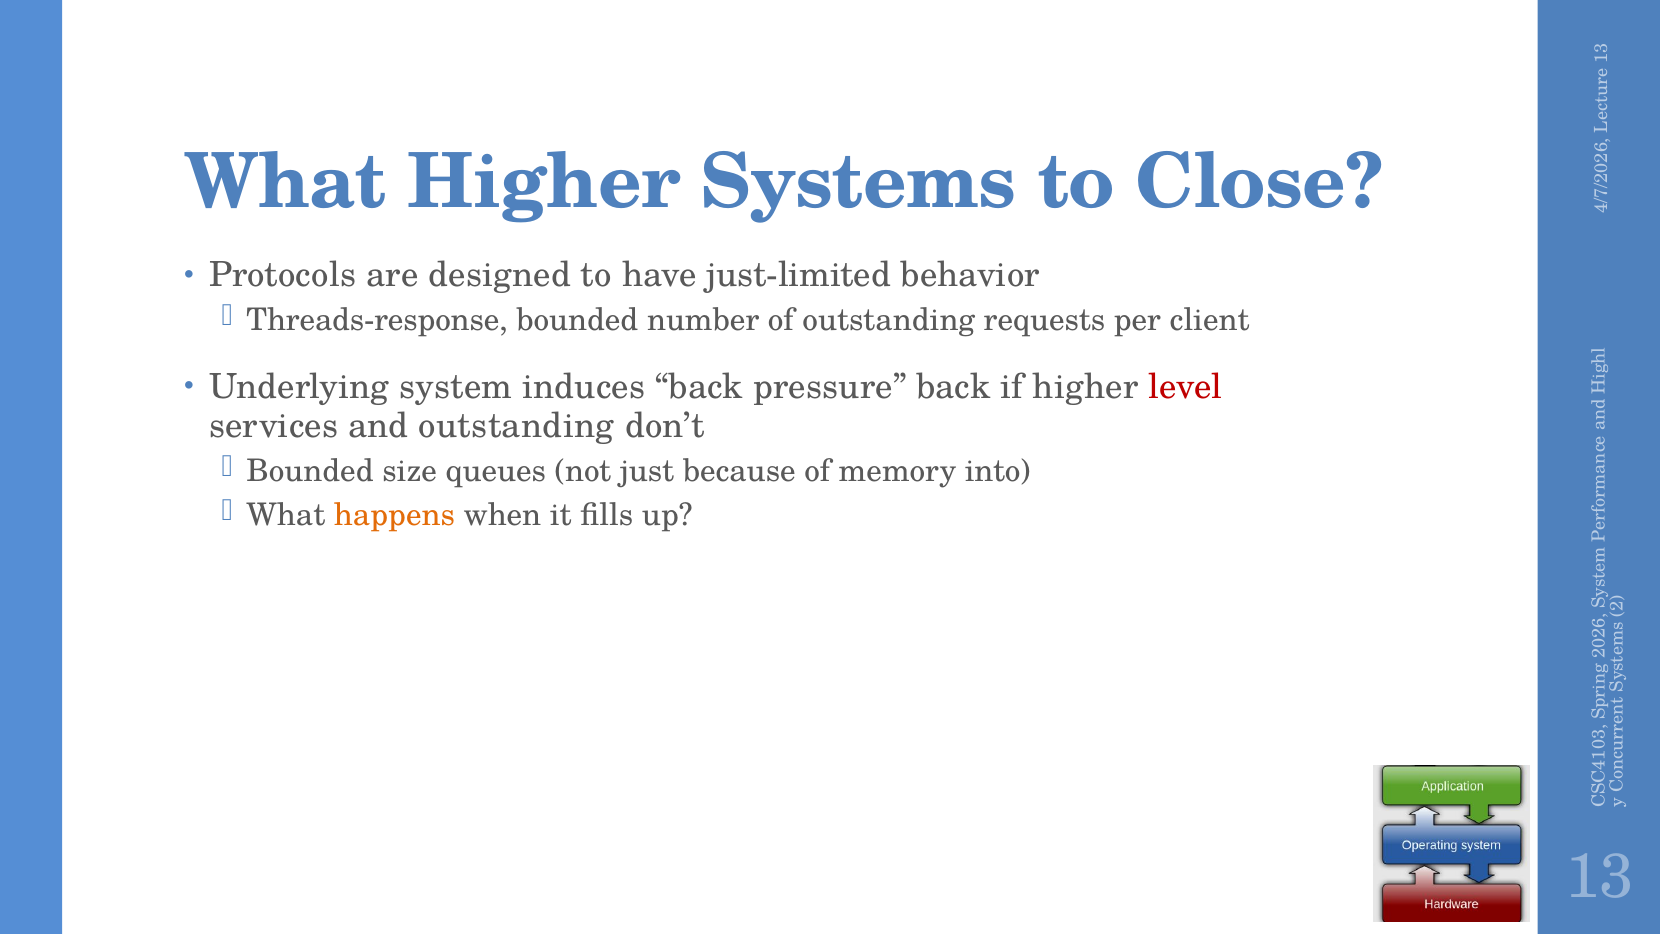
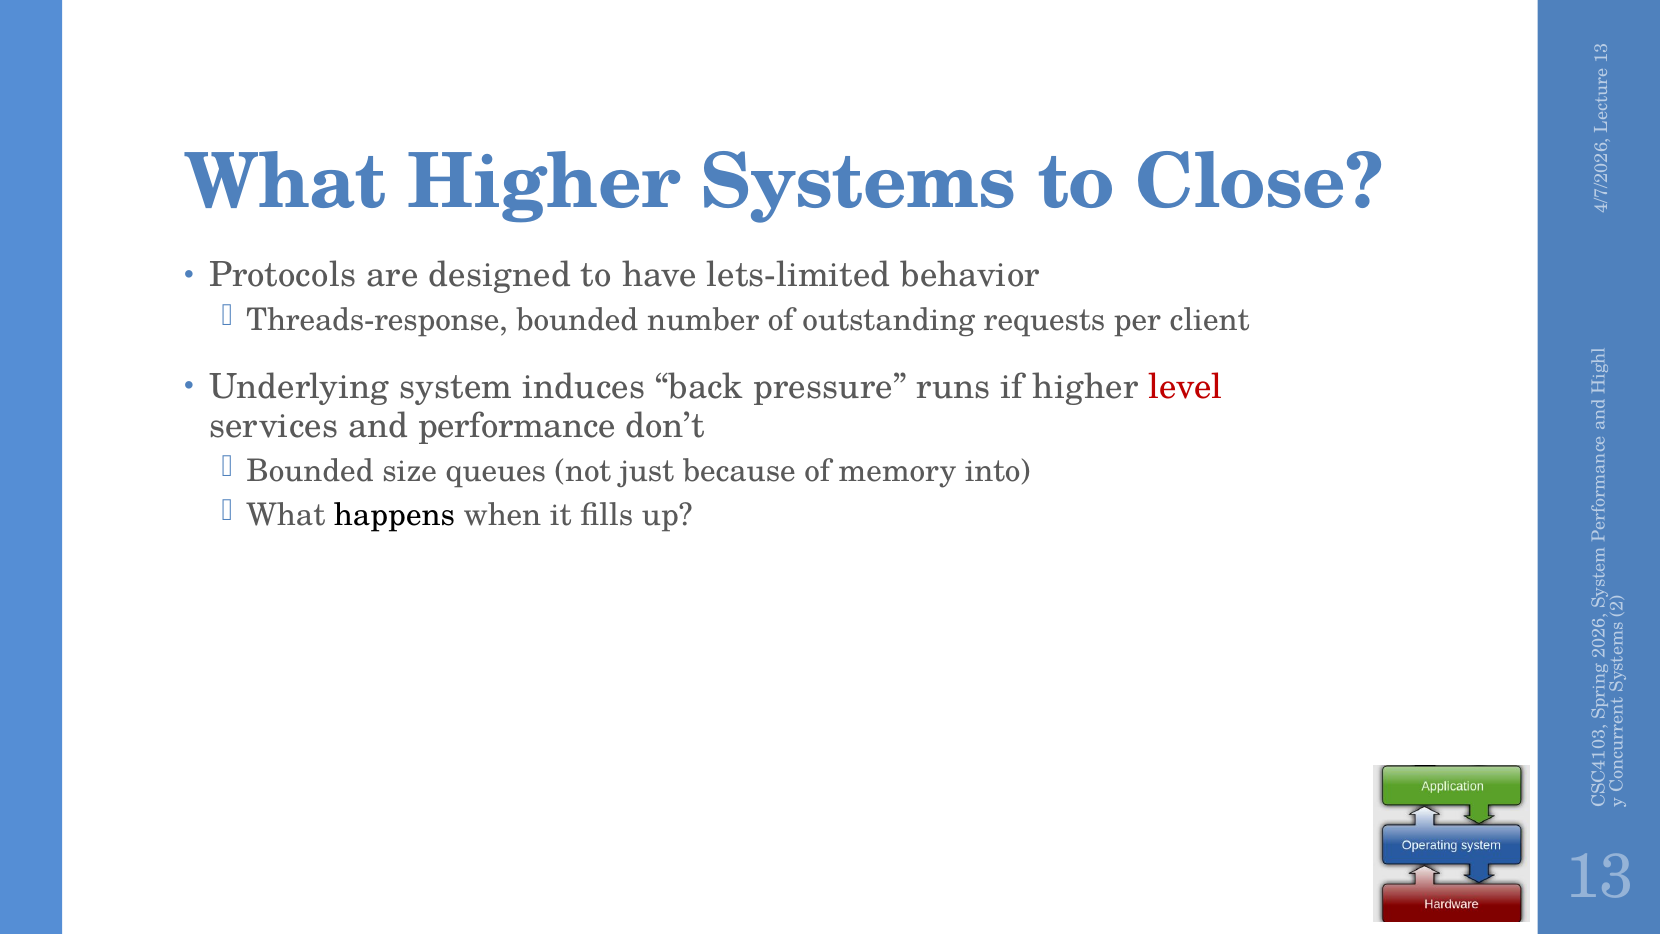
just-limited: just-limited -> lets-limited (799, 275)
pressure back: back -> runs (954, 387)
and outstanding: outstanding -> performance (517, 426)
happens colour: orange -> black (394, 515)
